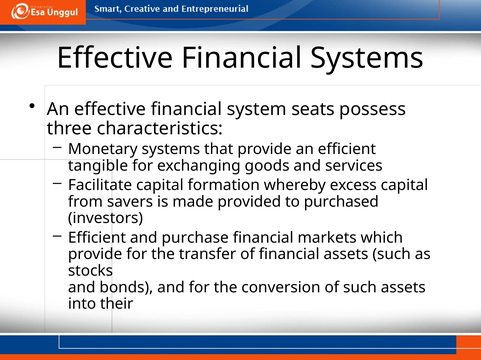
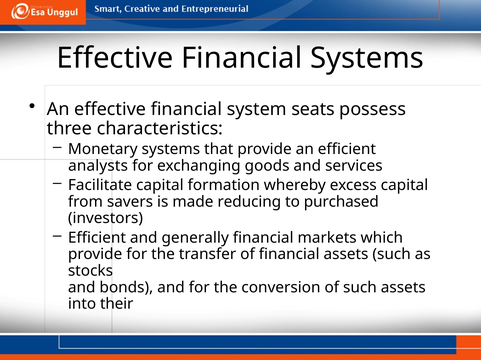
tangible: tangible -> analysts (98, 166)
provided: provided -> reducing (249, 202)
purchase: purchase -> generally (195, 238)
